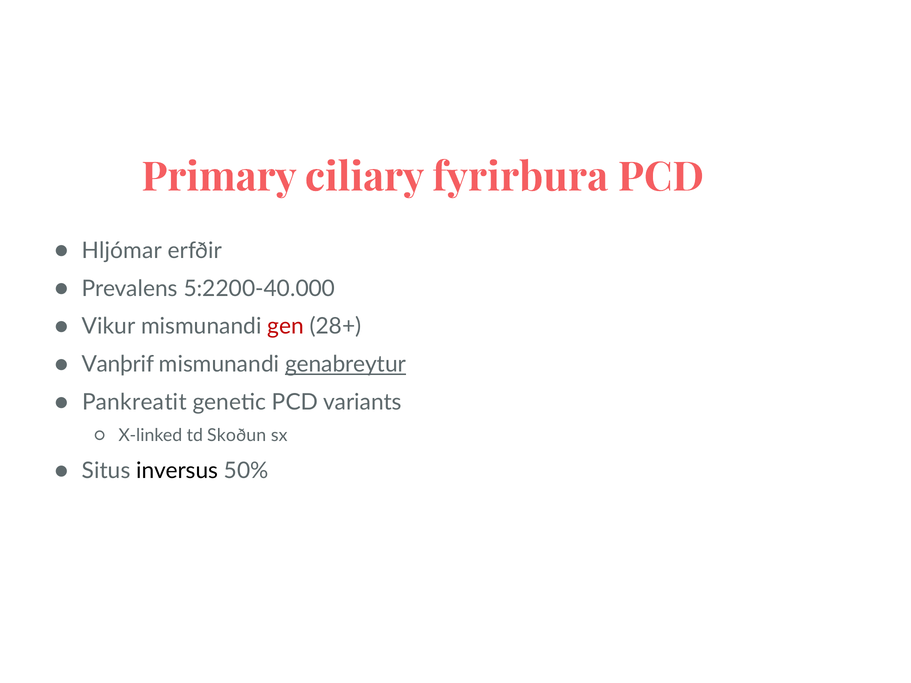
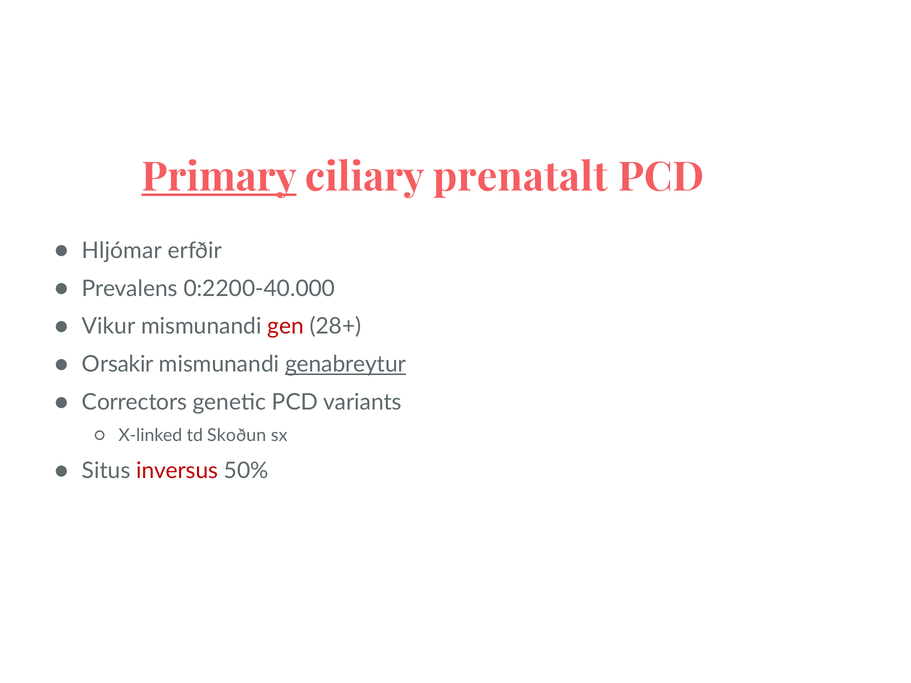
Primary underline: none -> present (219, 177)
fyrirbura: fyrirbura -> prenatalt (520, 177)
5:2200-40.000: 5:2200-40.000 -> 0:2200-40.000 (259, 289)
Vanþrif: Vanþrif -> Orsakir (118, 365)
Pankreatit: Pankreatit -> Correctors (135, 403)
inversus colour: black -> red (177, 471)
